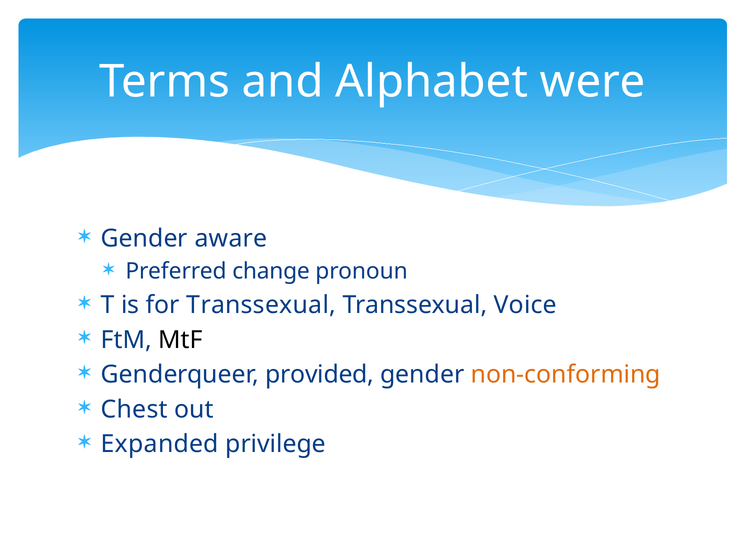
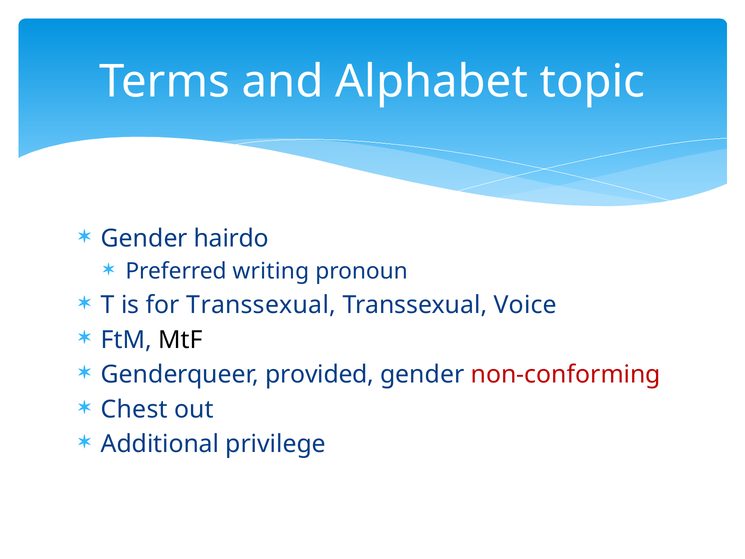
were: were -> topic (593, 82)
aware: aware -> hairdo (231, 238)
change: change -> writing (271, 271)
non-conforming colour: orange -> red (566, 374)
Expanded: Expanded -> Additional (160, 444)
